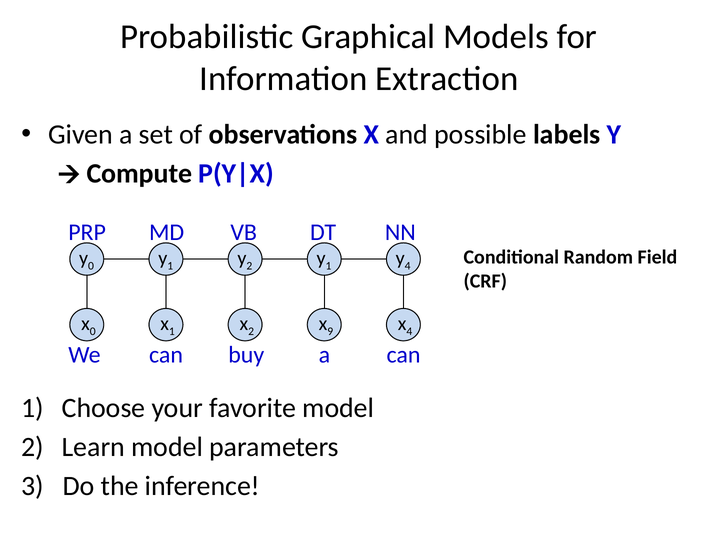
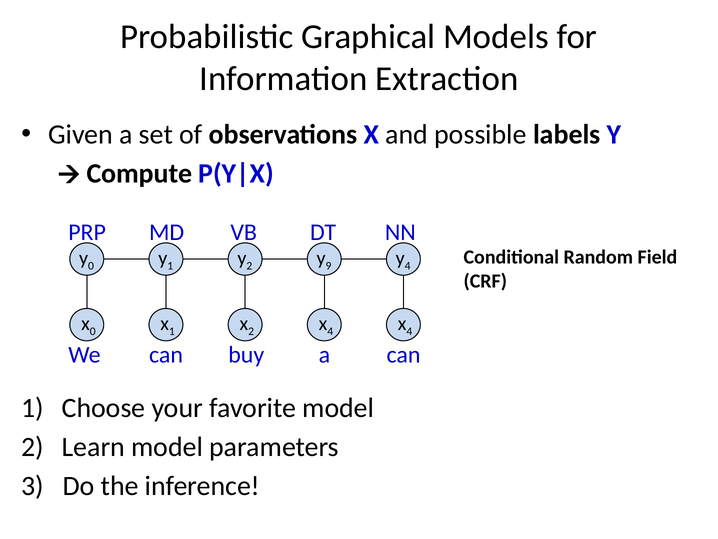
1: 1 -> 9 (329, 266)
9: 9 -> 4 (330, 331)
